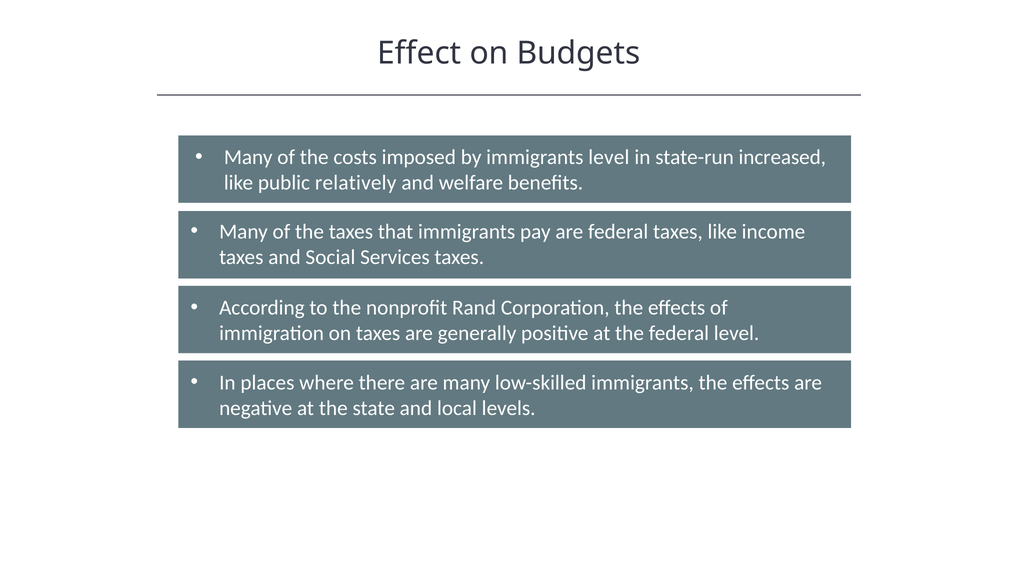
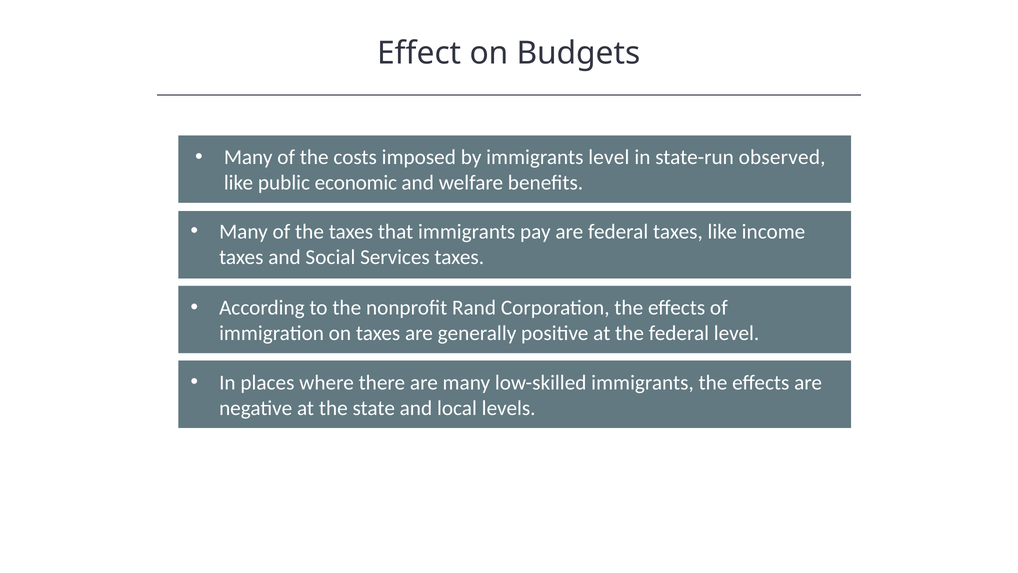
increased: increased -> observed (782, 157)
relatively: relatively -> economic (356, 183)
